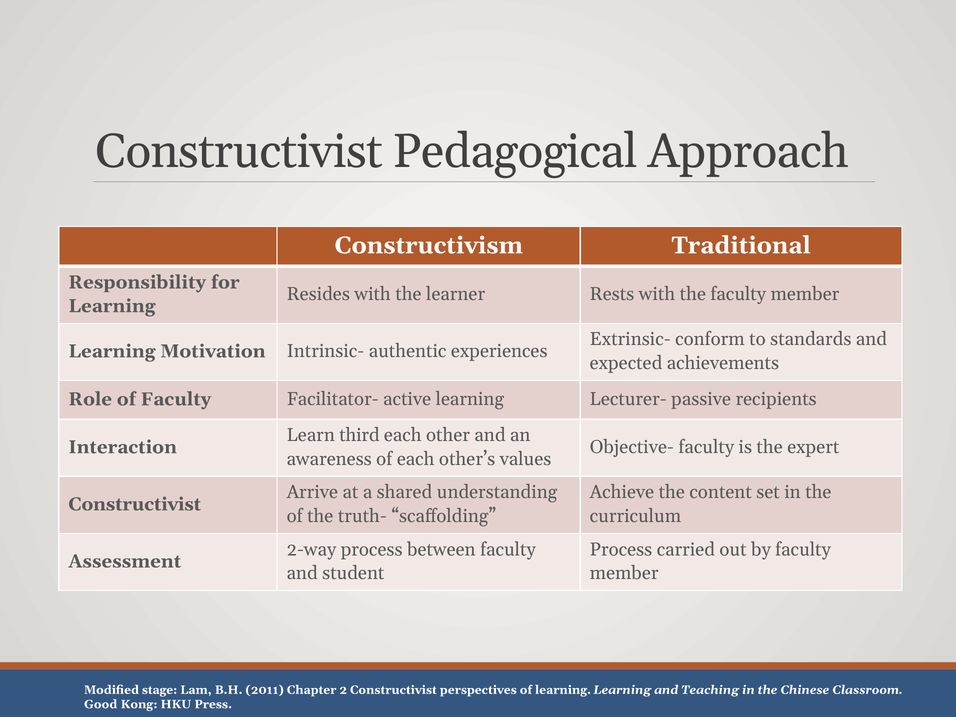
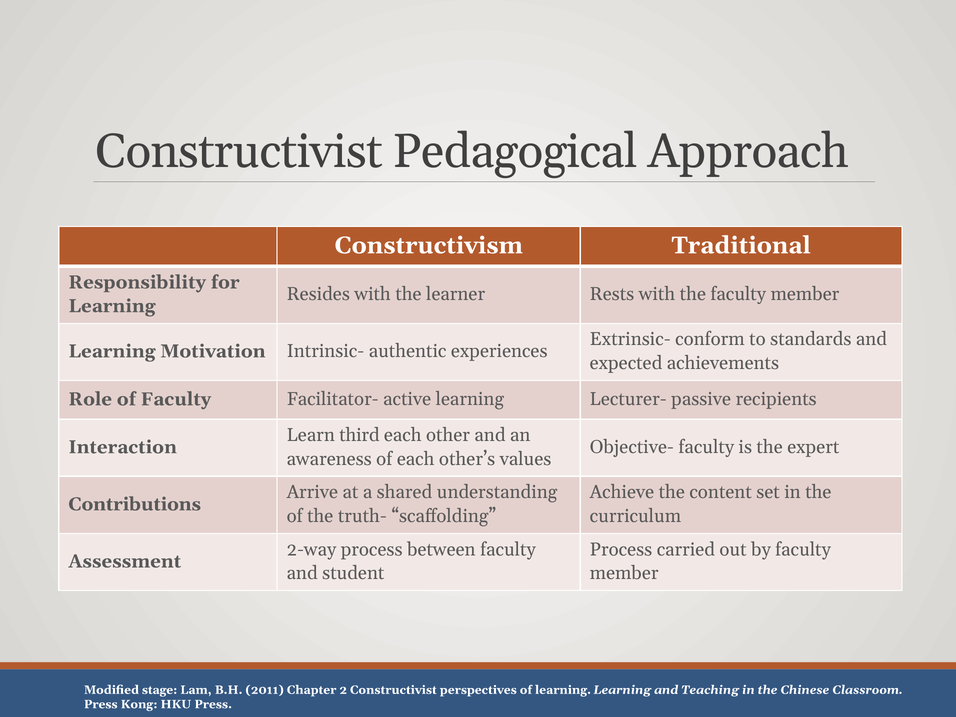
Constructivist: Constructivist -> Contributions (135, 504)
Good: Good -> Press (101, 704)
